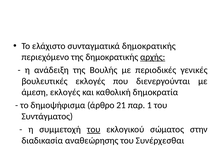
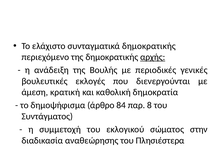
άμεση εκλογές: εκλογές -> κρατική (65, 92)
21: 21 -> 84 (121, 105)
1: 1 -> 8 (149, 105)
του underline: present -> none (94, 129)
Συνέρχεσθαι: Συνέρχεσθαι -> Πλησιέστερα (160, 140)
